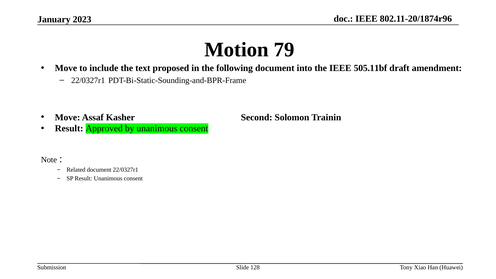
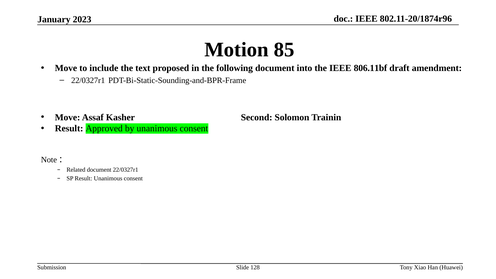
79: 79 -> 85 (284, 50)
505.11bf: 505.11bf -> 806.11bf (370, 68)
